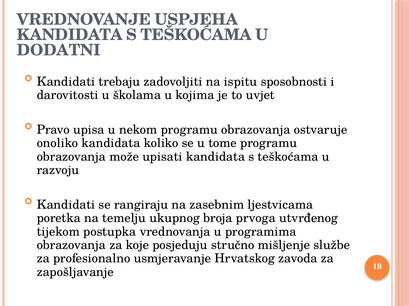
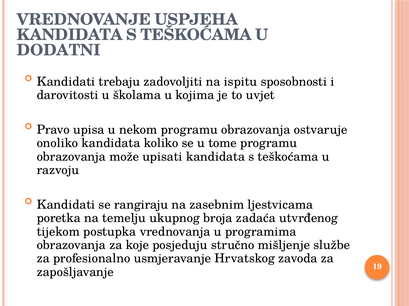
prvoga: prvoga -> zadaća (256, 219)
